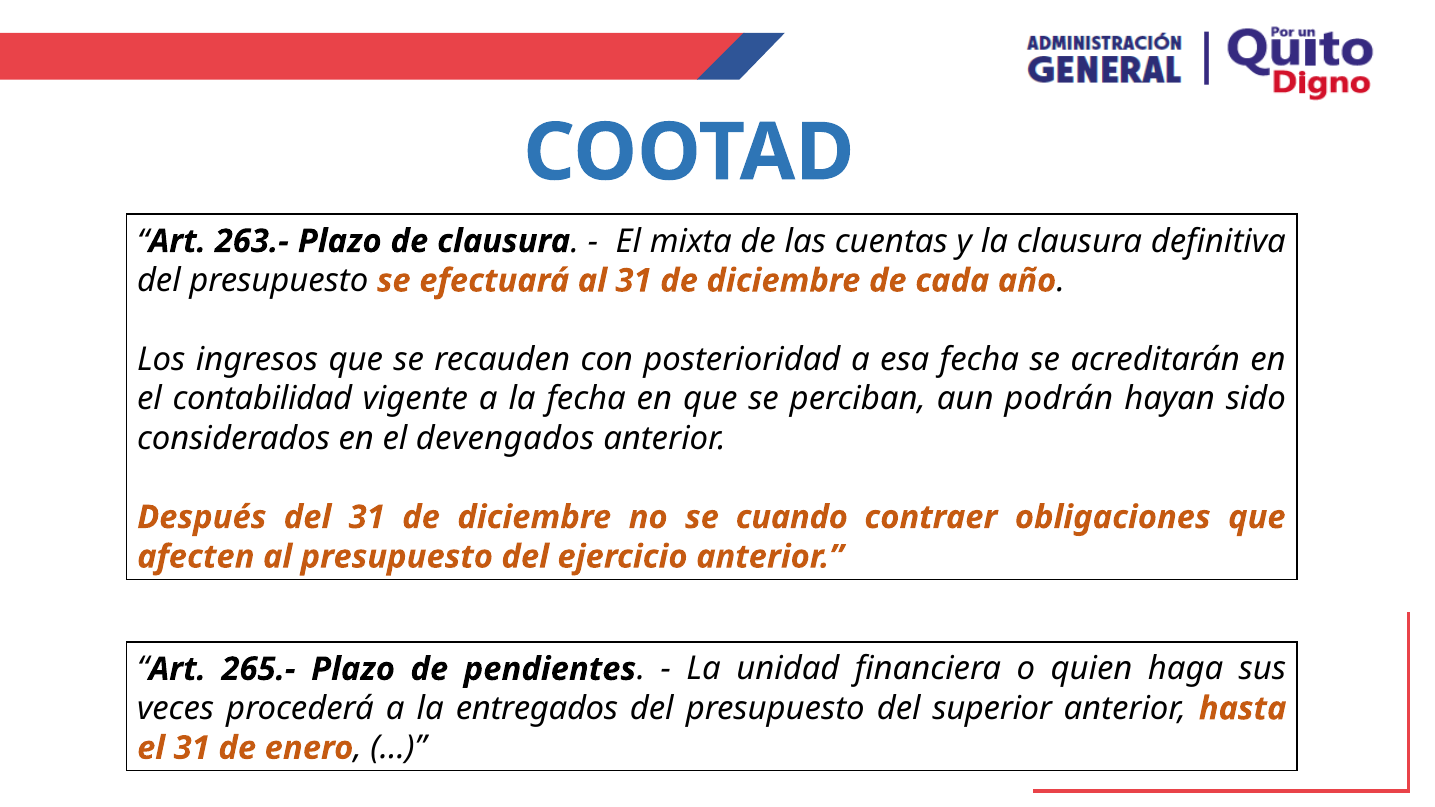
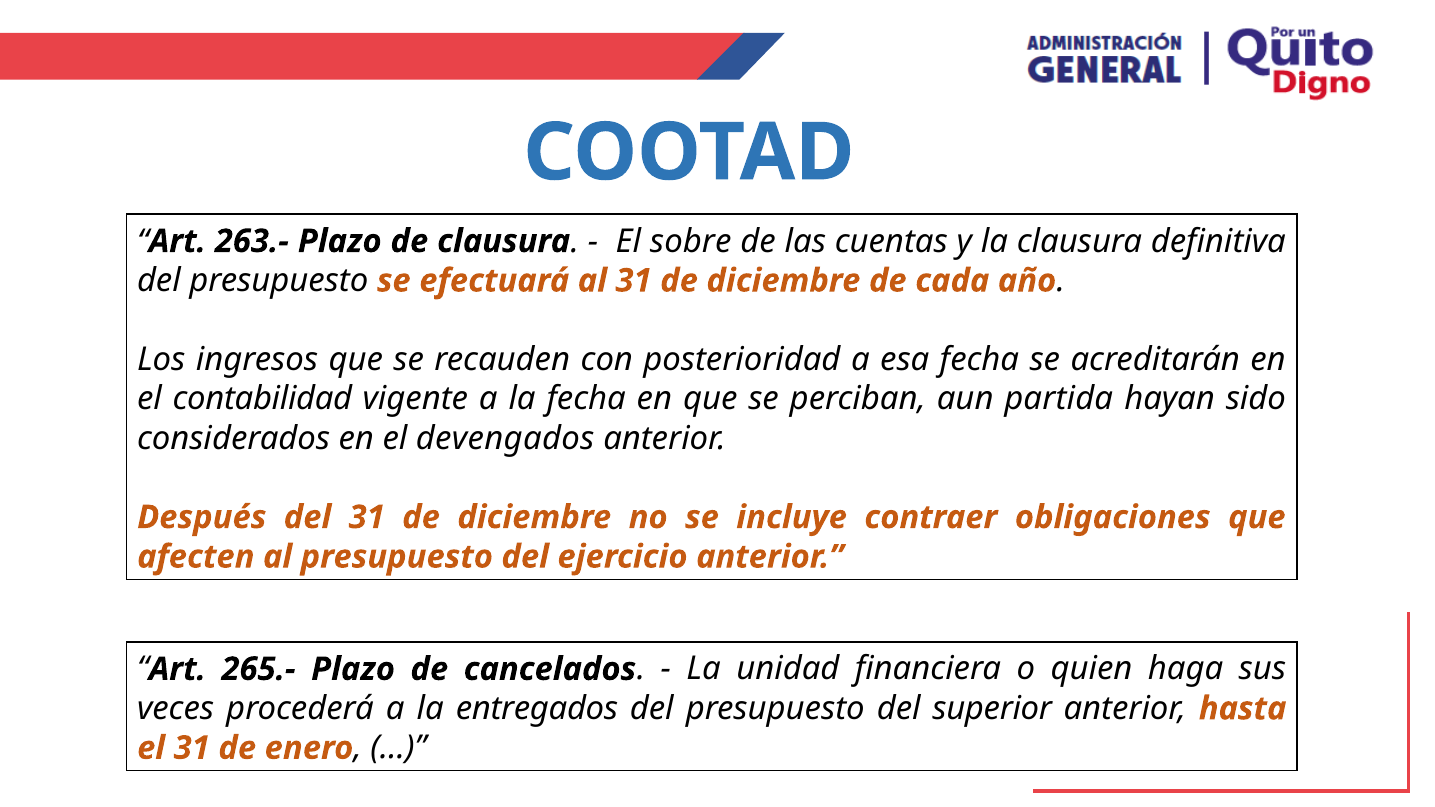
mixta: mixta -> sobre (691, 241)
podrán: podrán -> partida (1059, 399)
cuando: cuando -> incluye (792, 517)
pendientes: pendientes -> cancelados (550, 669)
